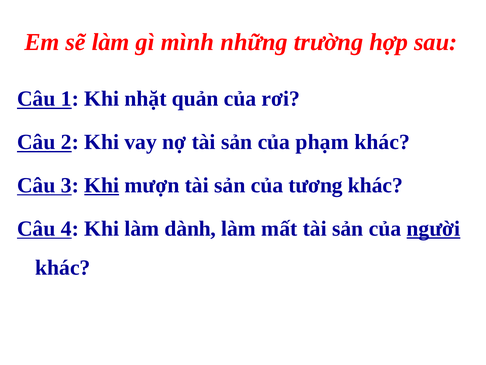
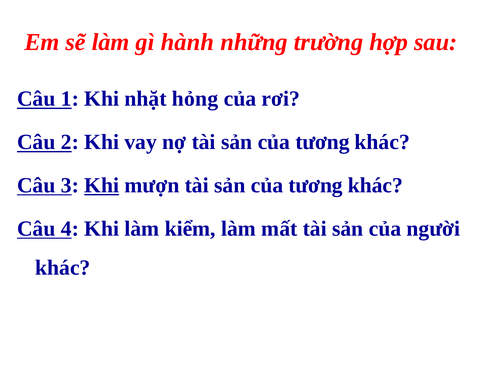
mình: mình -> hành (187, 42)
quản: quản -> hỏng (195, 99)
phạm: phạm -> tương (322, 142)
dành: dành -> kiểm (190, 228)
người underline: present -> none (433, 228)
